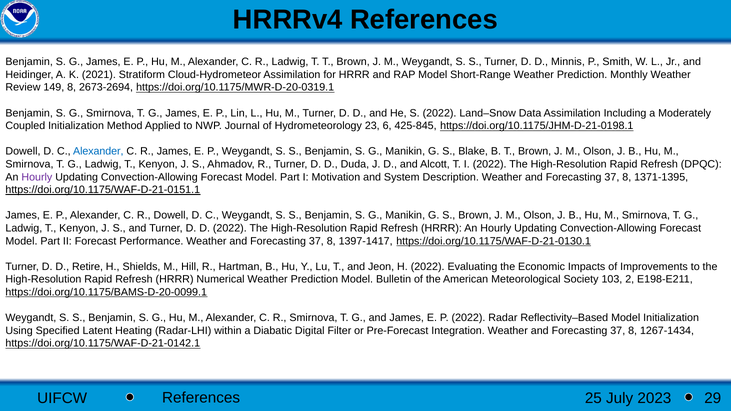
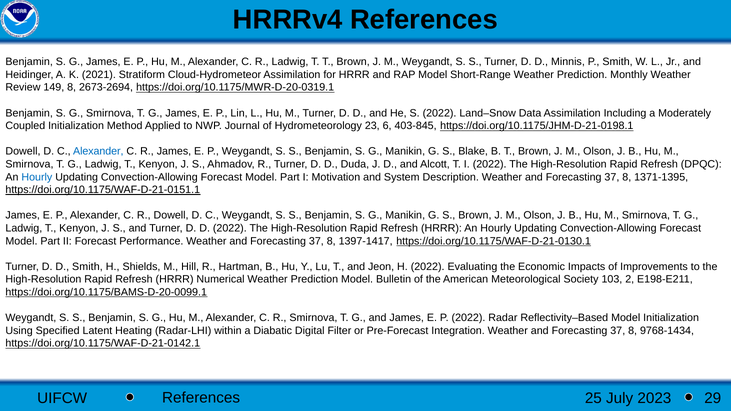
425-845: 425-845 -> 403-845 (416, 126)
Hourly colour: purple -> blue (37, 177)
D Retire: Retire -> Smith (87, 267)
1267-1434: 1267-1434 -> 9768-1434 (667, 331)
